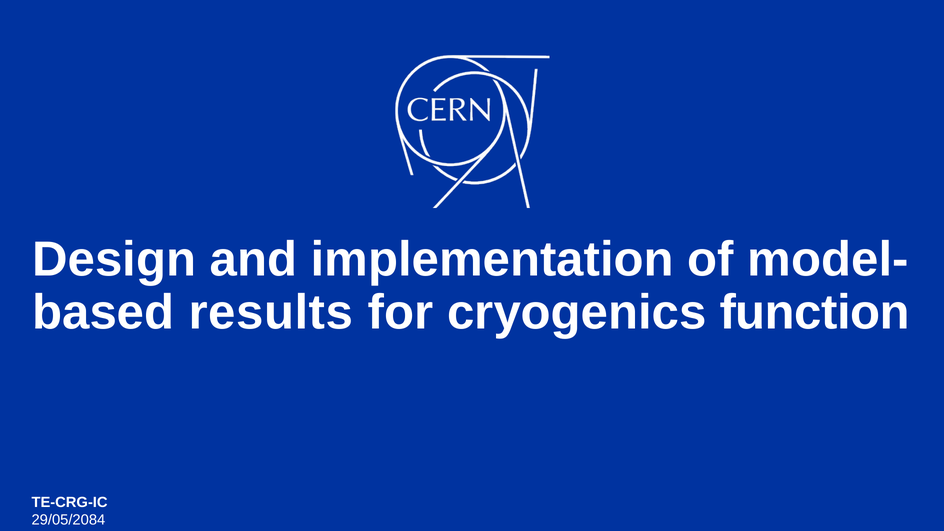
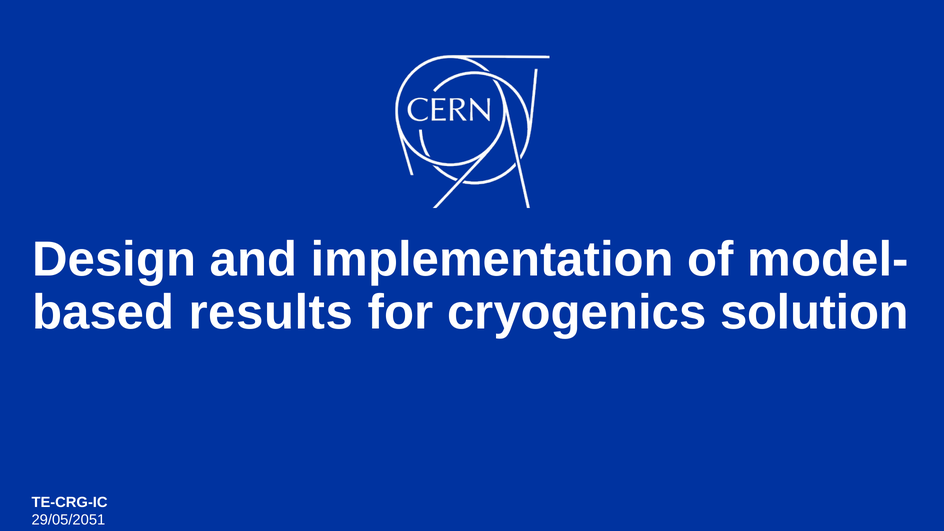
function: function -> solution (815, 312)
29/05/2084: 29/05/2084 -> 29/05/2051 (68, 520)
